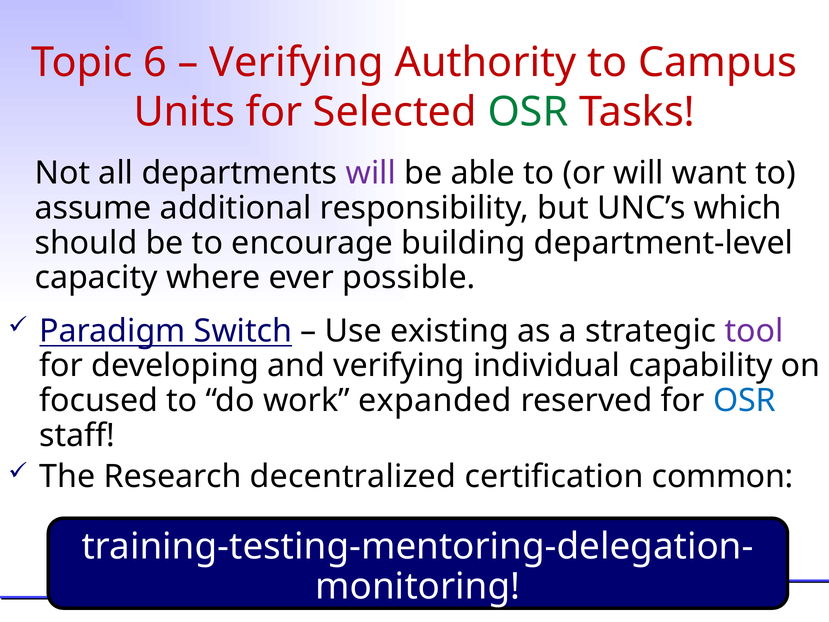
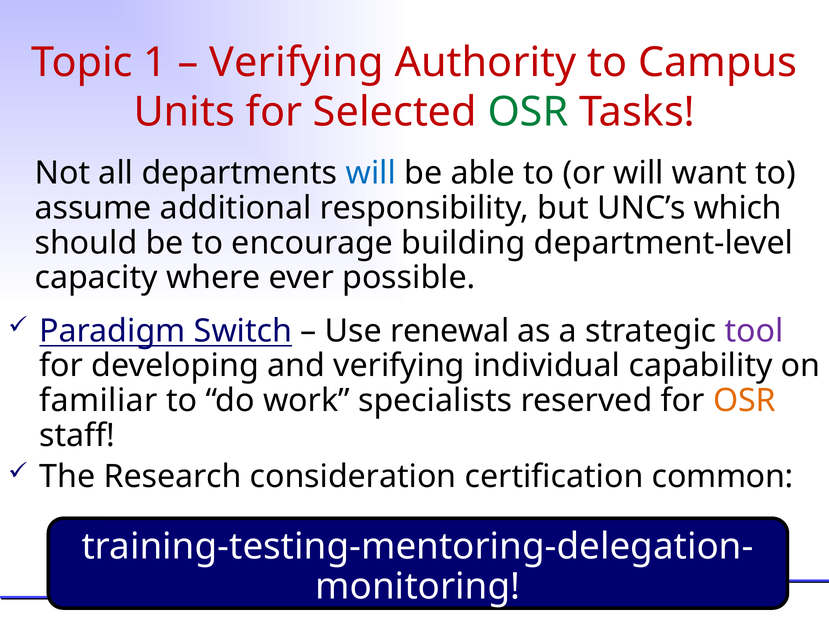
6: 6 -> 1 (155, 62)
will colour: purple -> blue (371, 173)
existing: existing -> renewal (450, 331)
focused: focused -> familiar (98, 400)
expanded: expanded -> specialists (435, 400)
OSR colour: blue -> orange (744, 400)
decentralized: decentralized -> consideration (353, 477)
